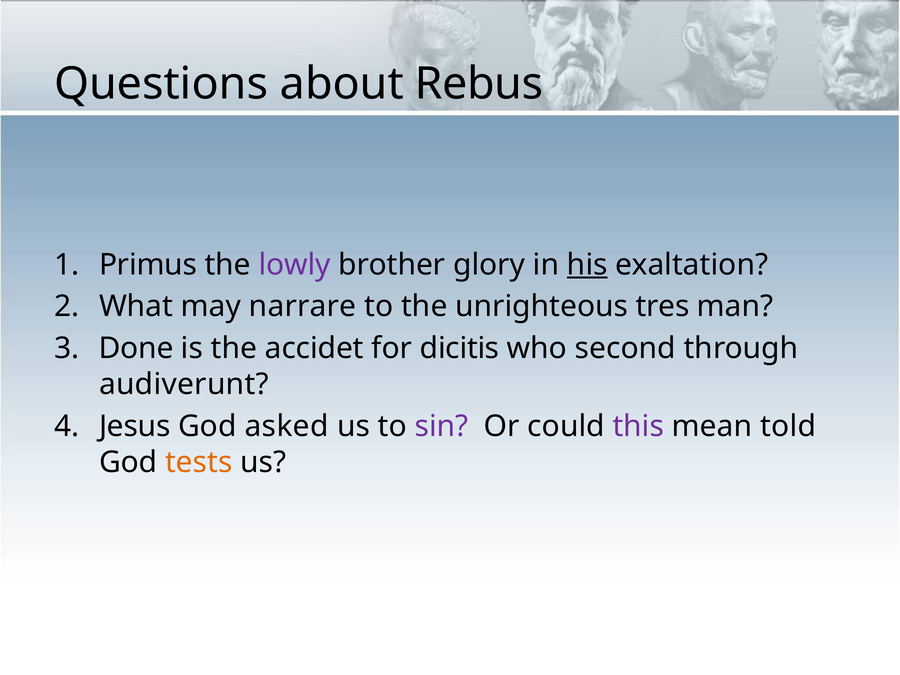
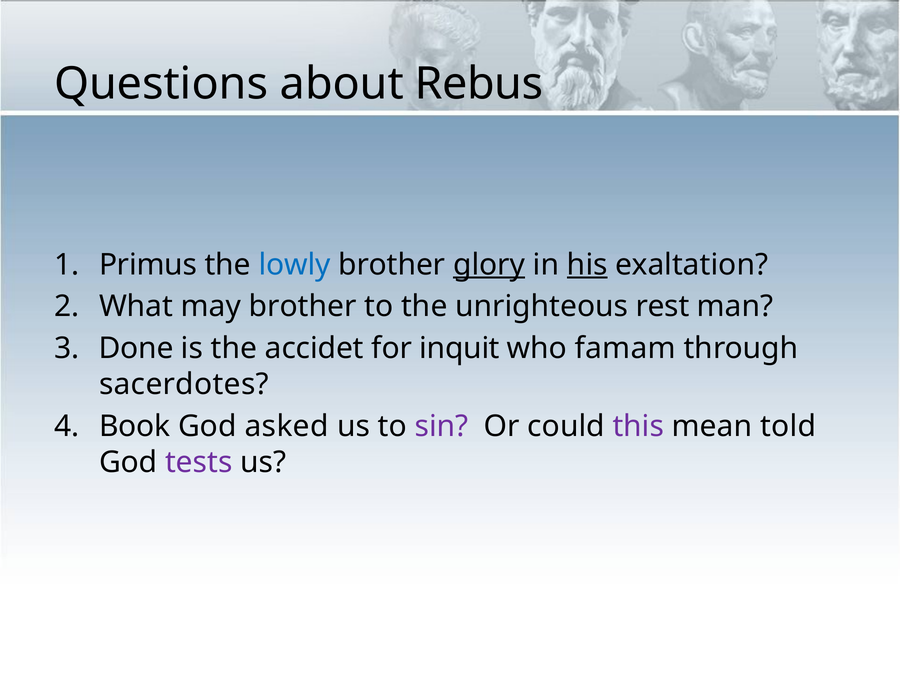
lowly colour: purple -> blue (295, 265)
glory underline: none -> present (489, 265)
may narrare: narrare -> brother (303, 307)
tres: tres -> rest (663, 307)
dicitis: dicitis -> inquit (460, 349)
second: second -> famam (625, 349)
audiverunt: audiverunt -> sacerdotes (184, 385)
Jesus: Jesus -> Book (135, 427)
tests colour: orange -> purple (199, 463)
